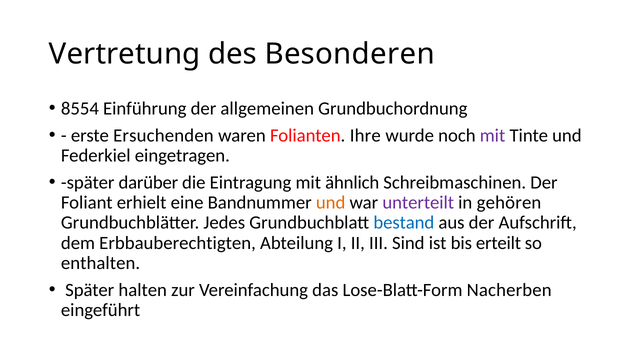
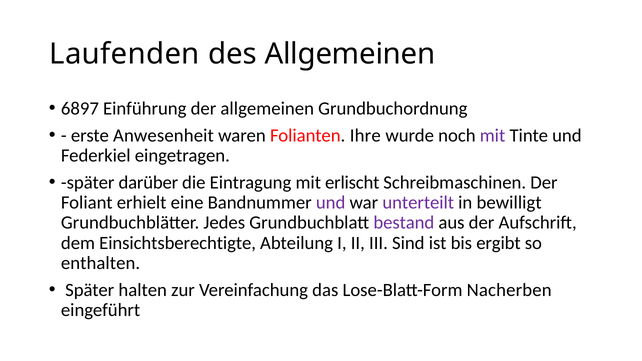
Vertretung: Vertretung -> Laufenden (125, 54)
des Besonderen: Besonderen -> Allgemeinen (350, 54)
8554: 8554 -> 6897 (80, 109)
Ersuchenden: Ersuchenden -> Anwesenheit (163, 135)
ähnlich: ähnlich -> erlischt (352, 182)
und colour: orange -> purple (331, 203)
gehören: gehören -> bewilligt (509, 203)
bestand colour: blue -> purple (404, 223)
Erbbauberechtigten: Erbbauberechtigten -> Einsichtsberechtigte (178, 243)
erteilt: erteilt -> ergibt (498, 243)
